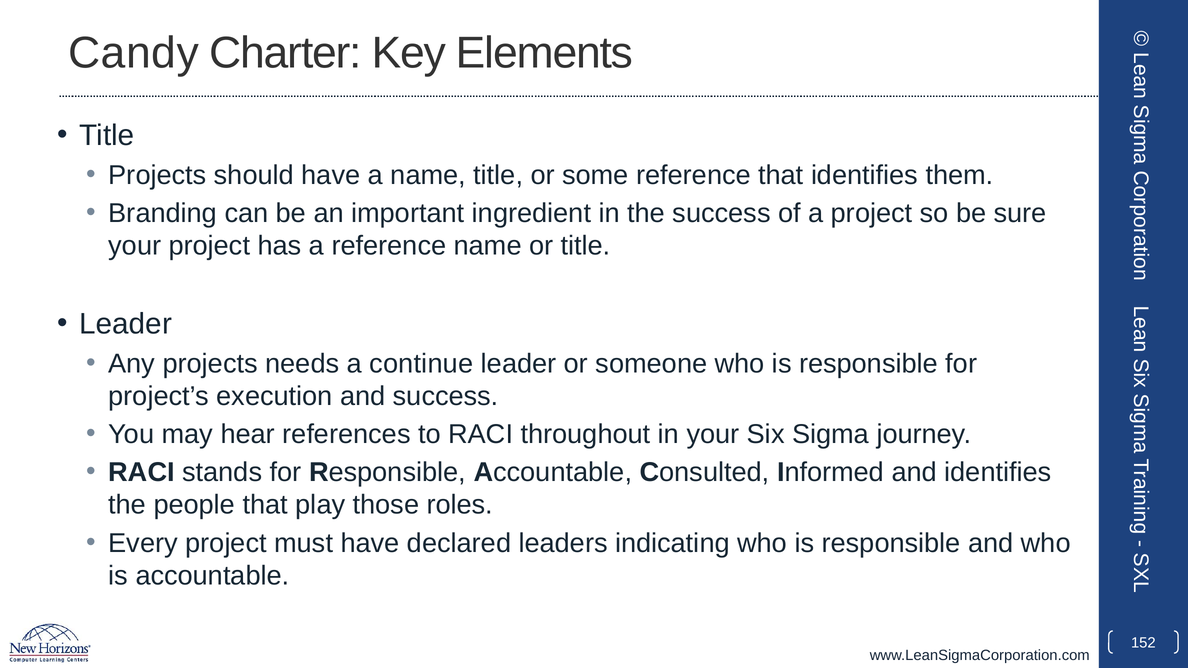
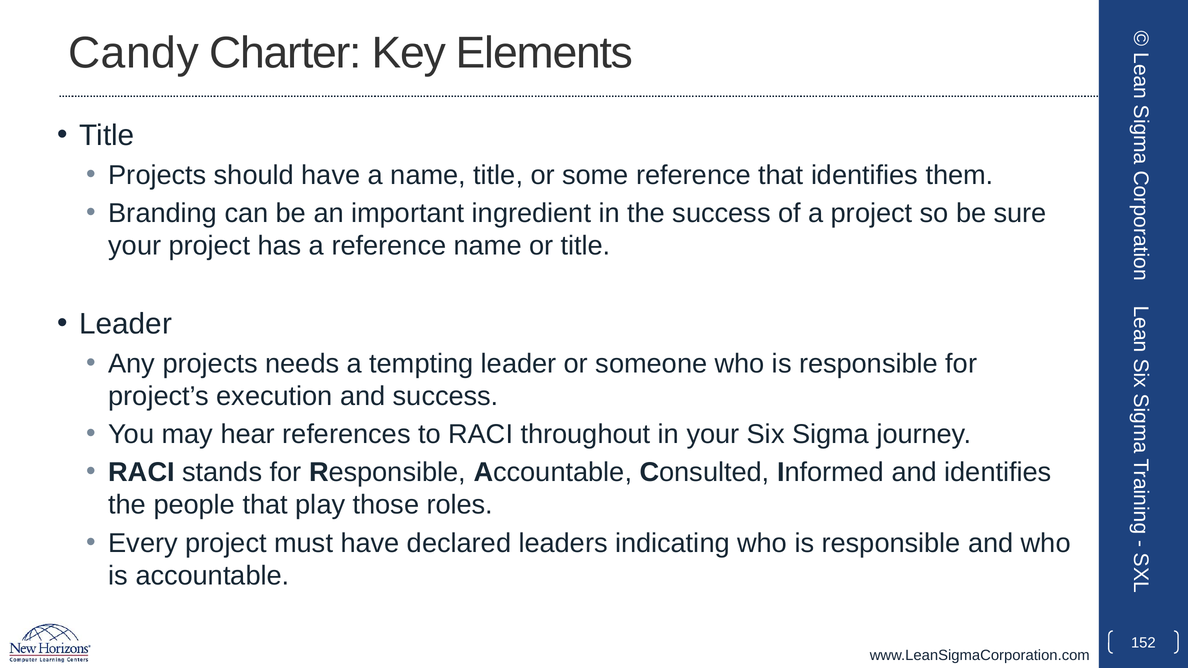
continue: continue -> tempting (421, 364)
